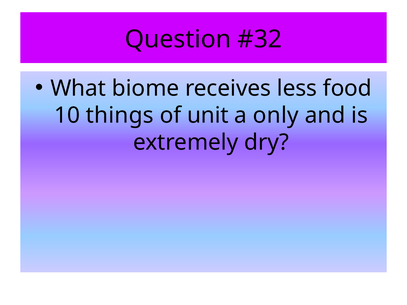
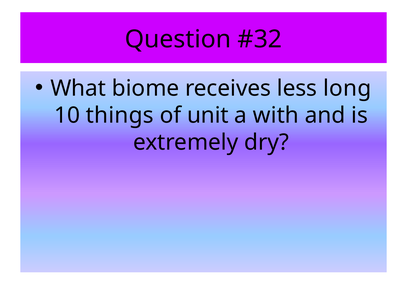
food: food -> long (347, 88)
only: only -> with (276, 116)
